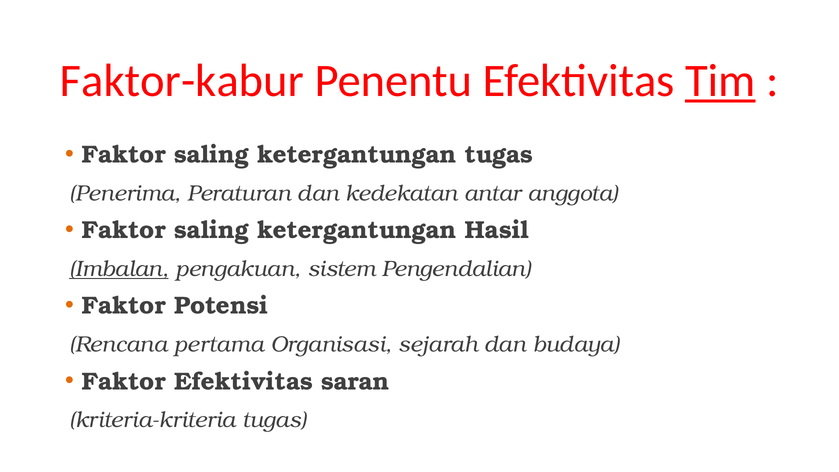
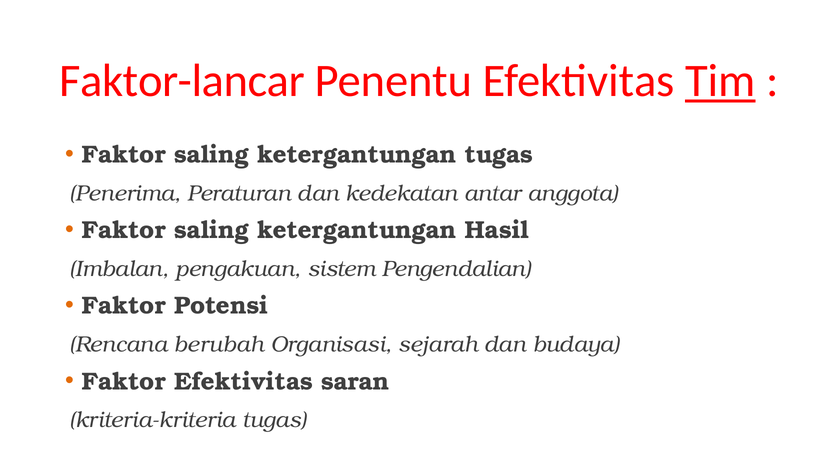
Faktor-kabur: Faktor-kabur -> Faktor-lancar (182, 81)
Imbalan underline: present -> none (119, 269)
pertama: pertama -> berubah (219, 344)
